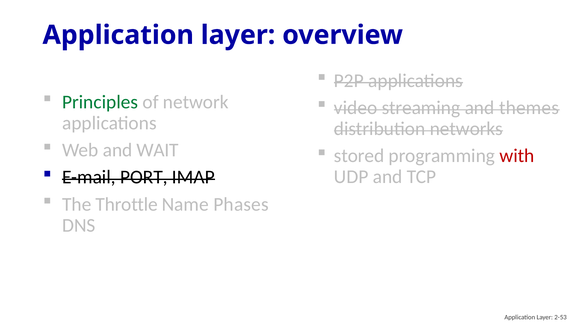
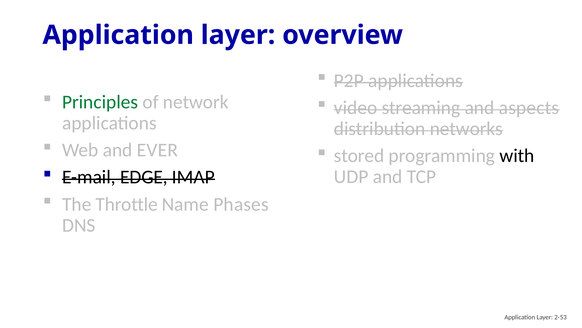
themes: themes -> aspects (529, 107)
WAIT: WAIT -> EVER (157, 150)
with colour: red -> black (517, 155)
PORT: PORT -> EDGE (144, 177)
